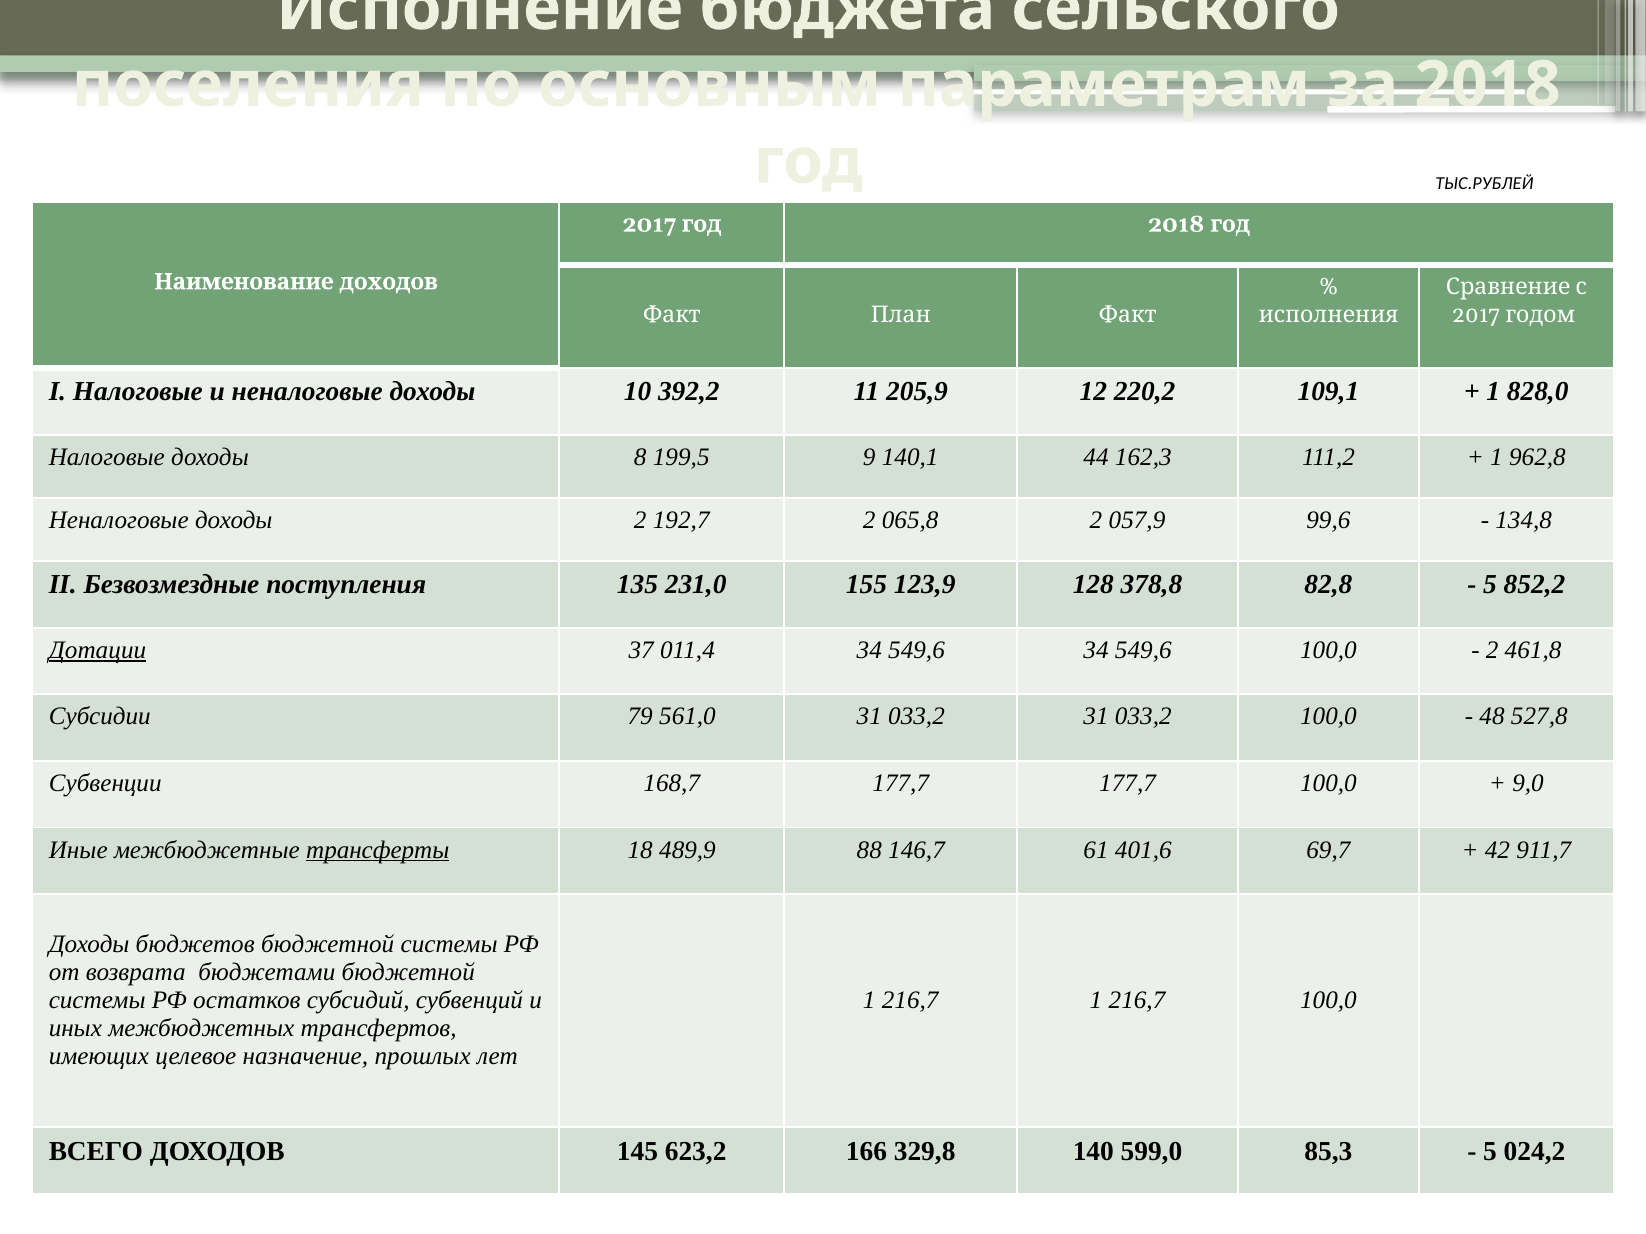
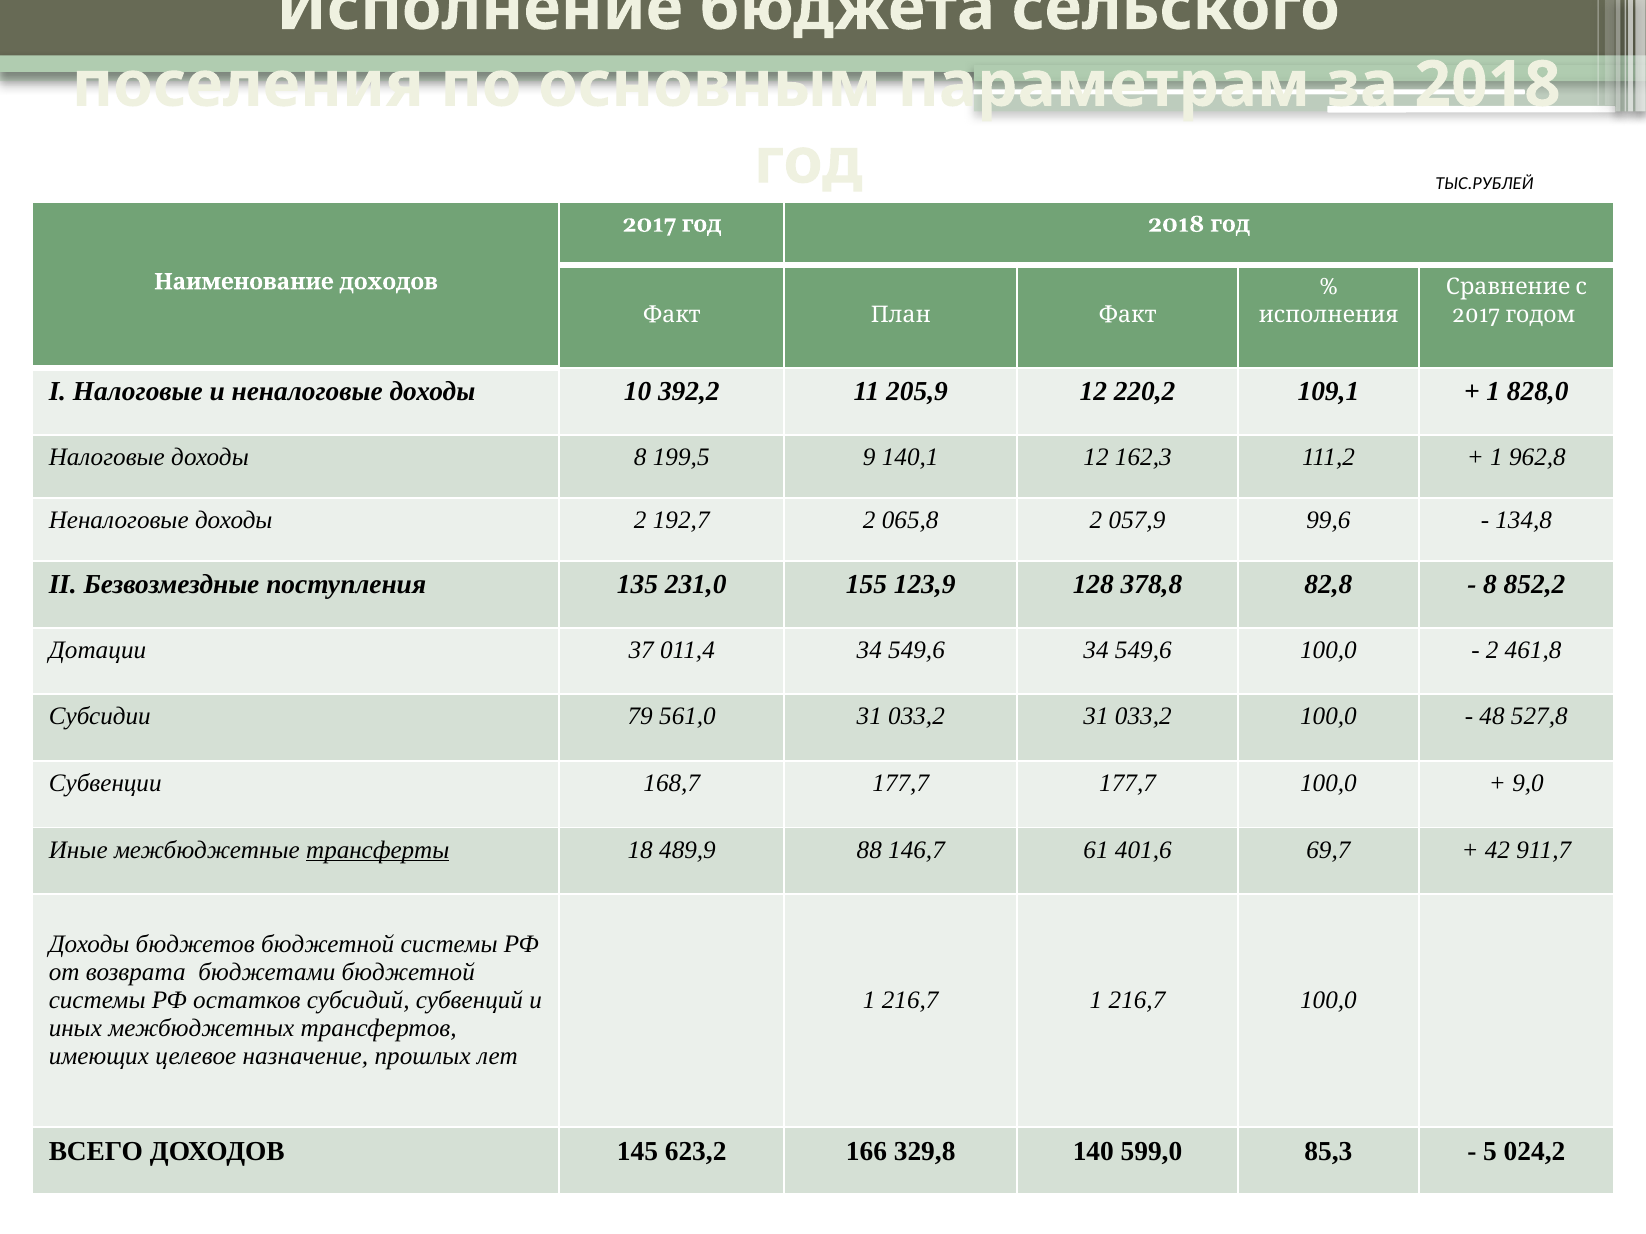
140,1 44: 44 -> 12 (1096, 458)
5: 5 -> 8 (1490, 585)
Дотации underline: present -> none (98, 650)
